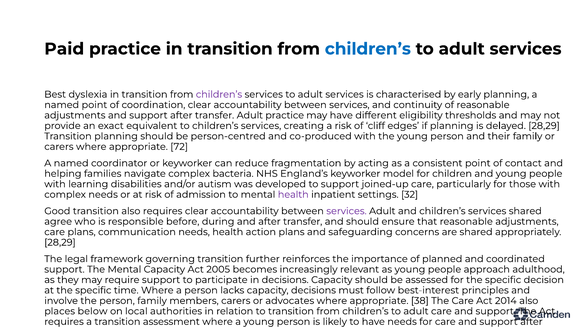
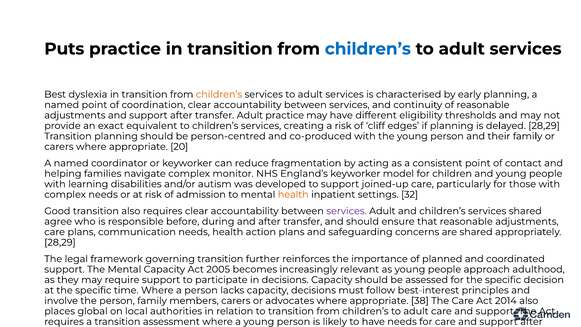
Paid: Paid -> Puts (64, 49)
children’s colour: purple -> orange (219, 94)
72: 72 -> 20 (179, 147)
bacteria: bacteria -> monitor (233, 174)
health colour: purple -> orange (293, 194)
below: below -> global (93, 311)
